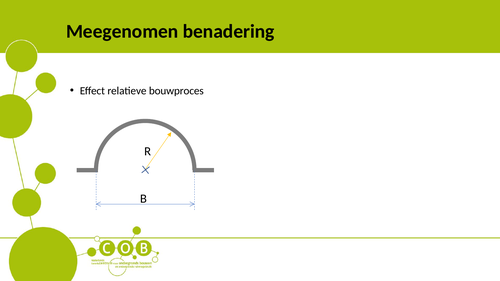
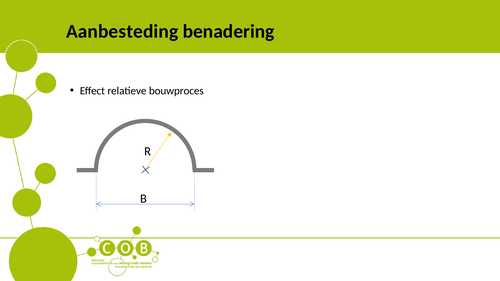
Meegenomen: Meegenomen -> Aanbesteding (122, 32)
